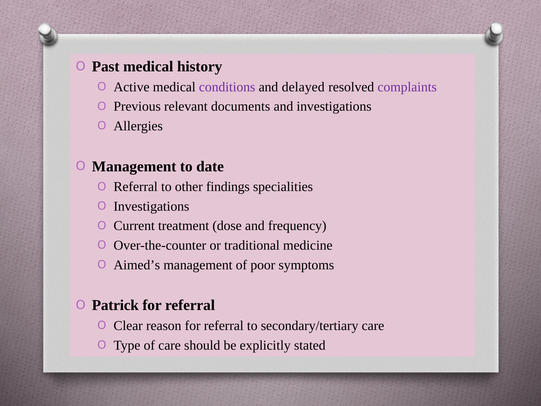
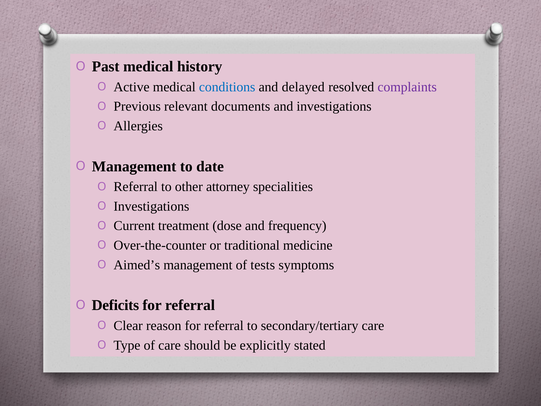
conditions colour: purple -> blue (227, 87)
findings: findings -> attorney (228, 187)
poor: poor -> tests (263, 265)
Patrick: Patrick -> Deficits (115, 305)
